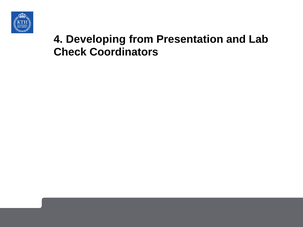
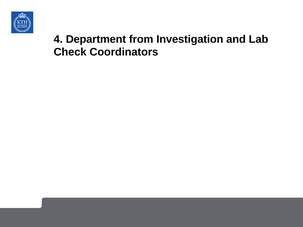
Developing: Developing -> Department (96, 39)
Presentation: Presentation -> Investigation (190, 39)
